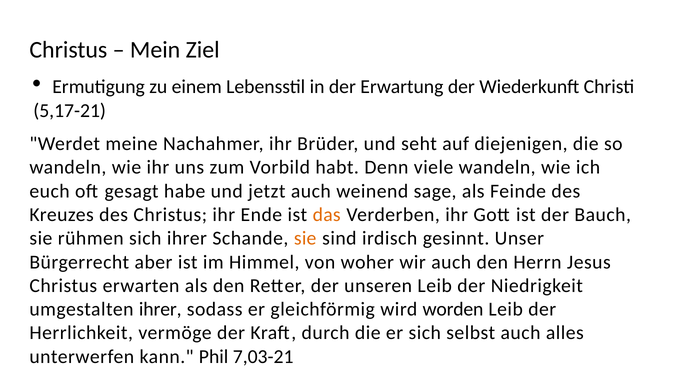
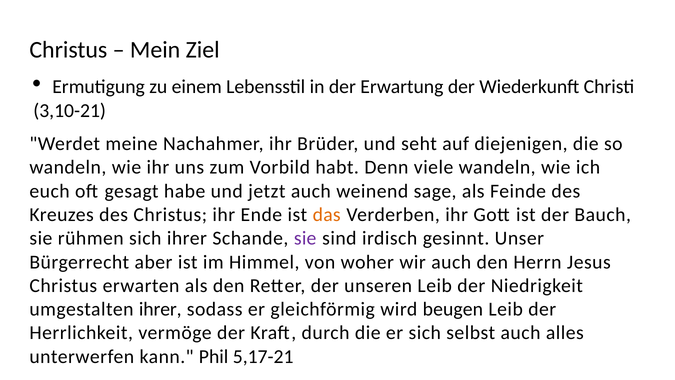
5,17-21: 5,17-21 -> 3,10-21 (70, 110)
sie colour: orange -> purple (305, 238)
worden: worden -> beugen (453, 309)
7,03-21: 7,03-21 -> 5,17-21 (263, 356)
